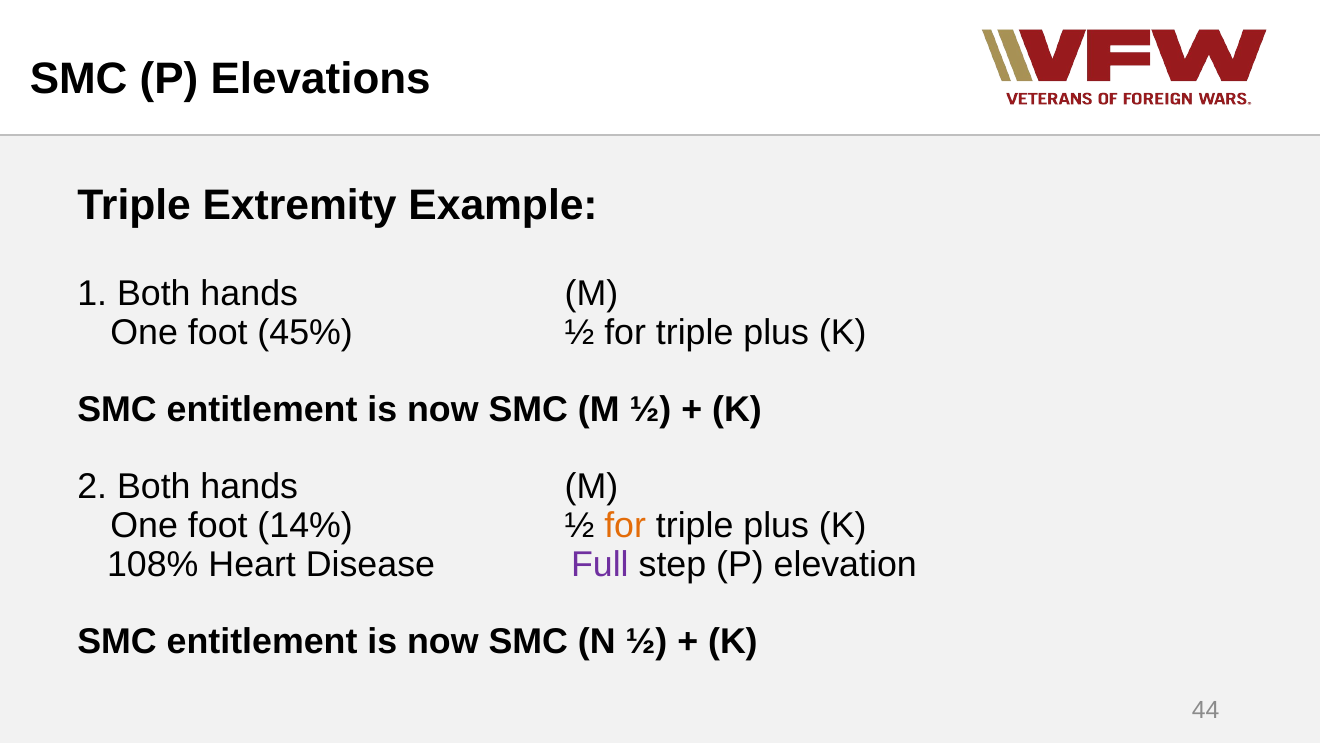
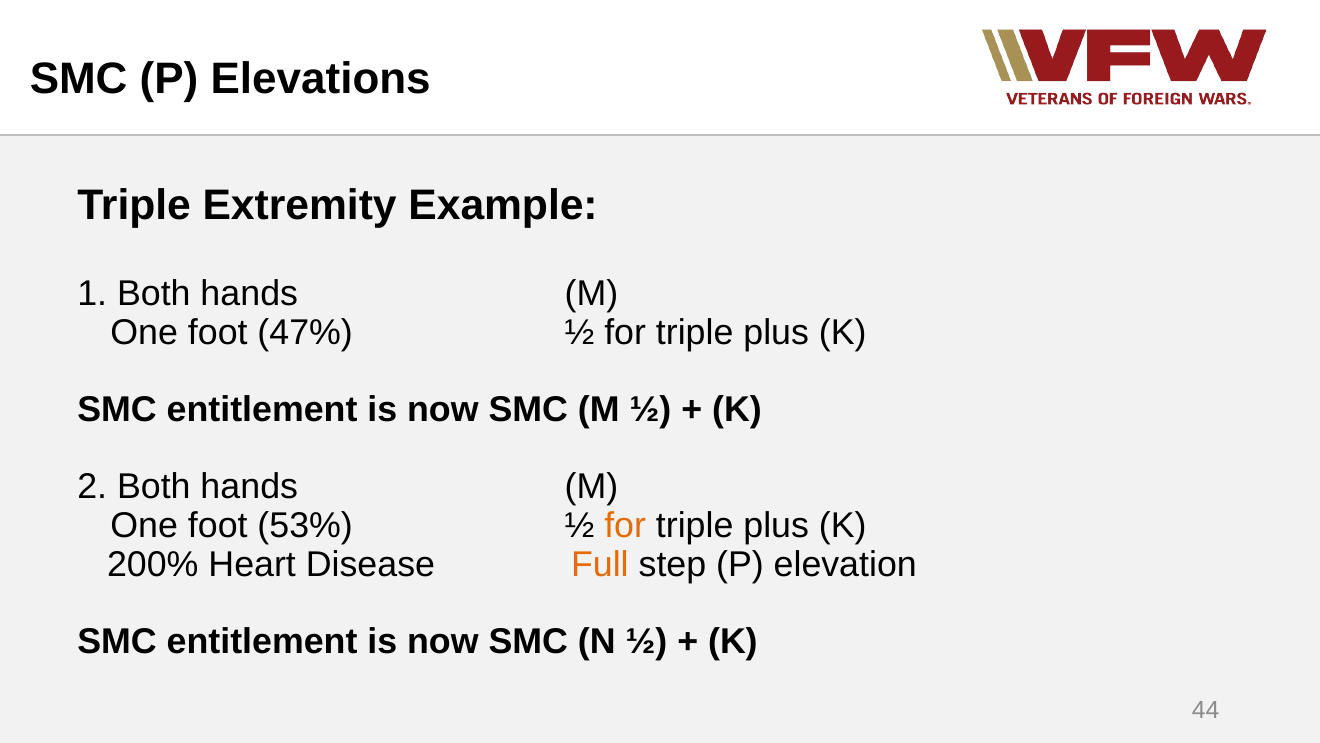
45%: 45% -> 47% (305, 332)
14%: 14% -> 53% (305, 525)
108%: 108% -> 200% (153, 564)
Full colour: purple -> orange (600, 564)
